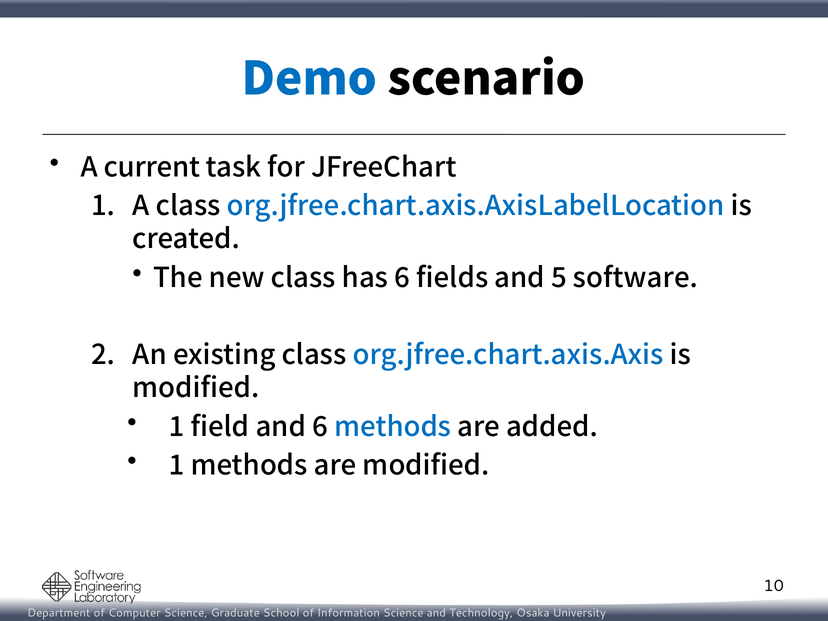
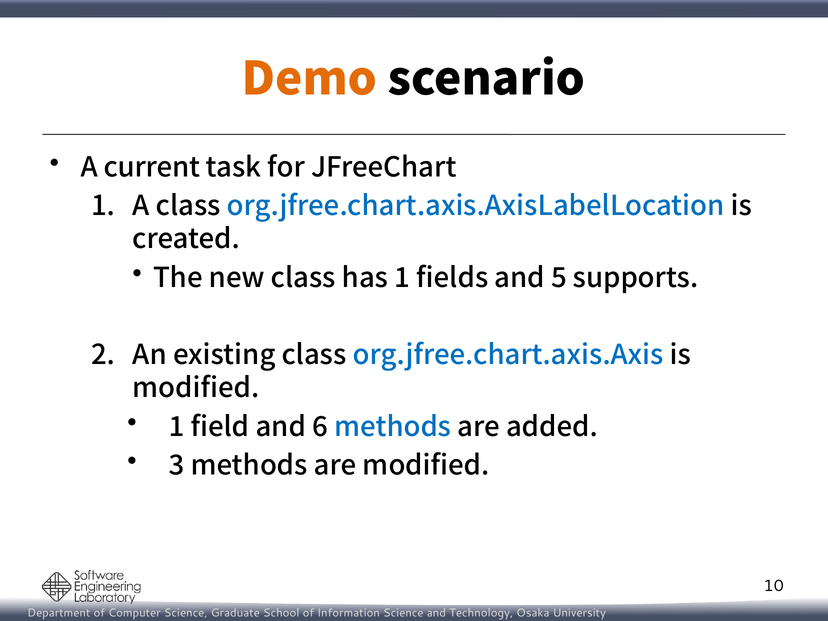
Demo colour: blue -> orange (310, 80)
has 6: 6 -> 1 (402, 278)
software: software -> supports (636, 278)
1: 1 -> 3 (177, 466)
